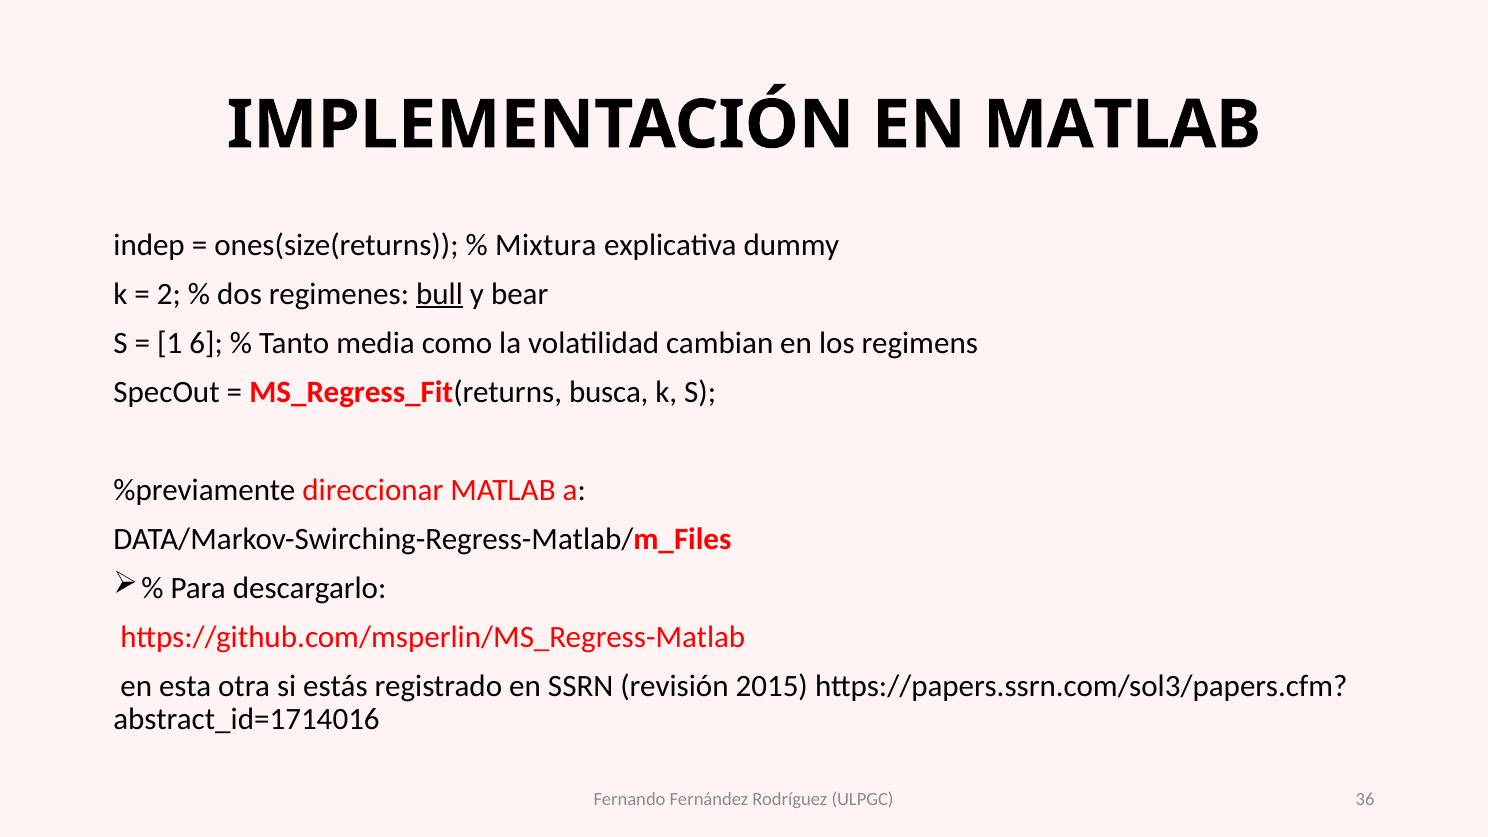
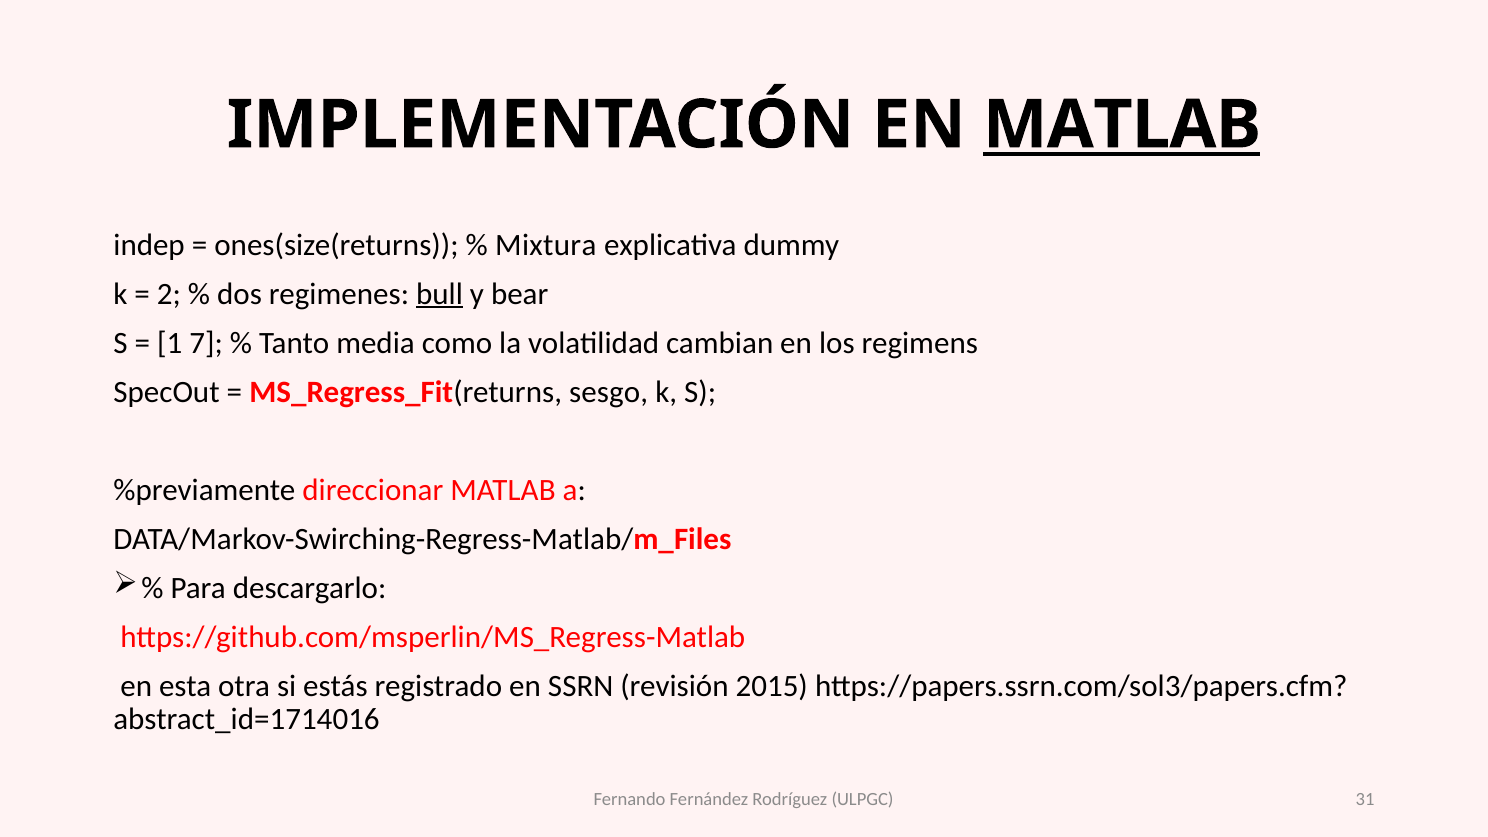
MATLAB underline: none -> present (1122, 125)
6: 6 -> 7 (206, 343)
busca: busca -> sesgo (609, 392)
36: 36 -> 31 (1365, 799)
